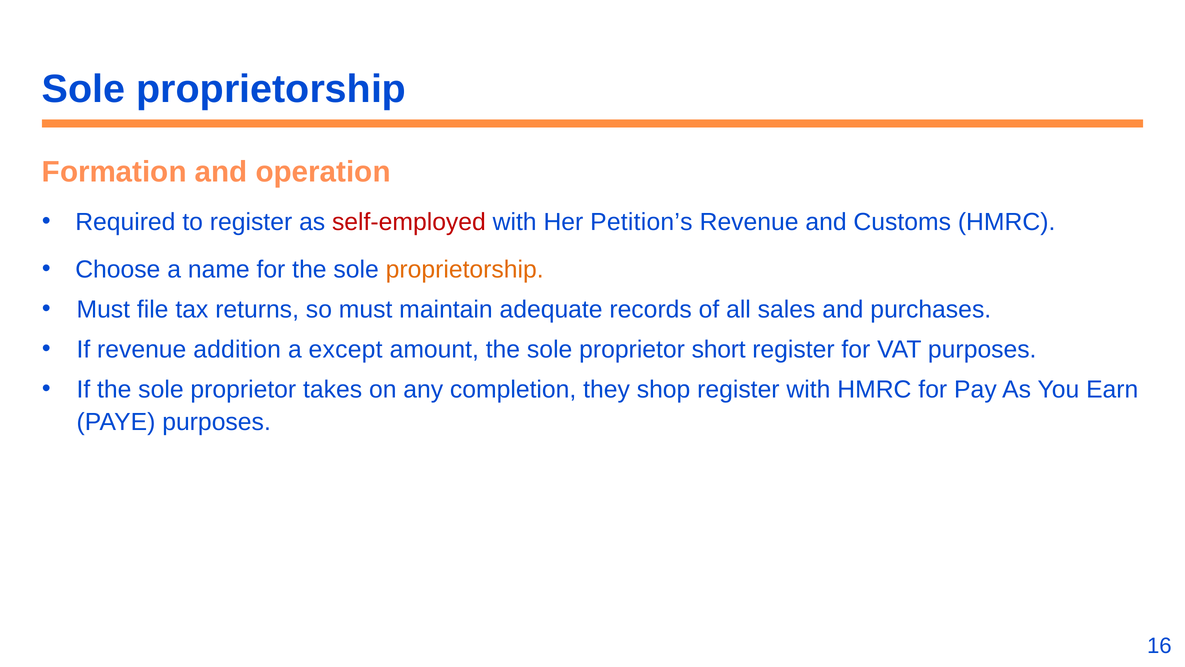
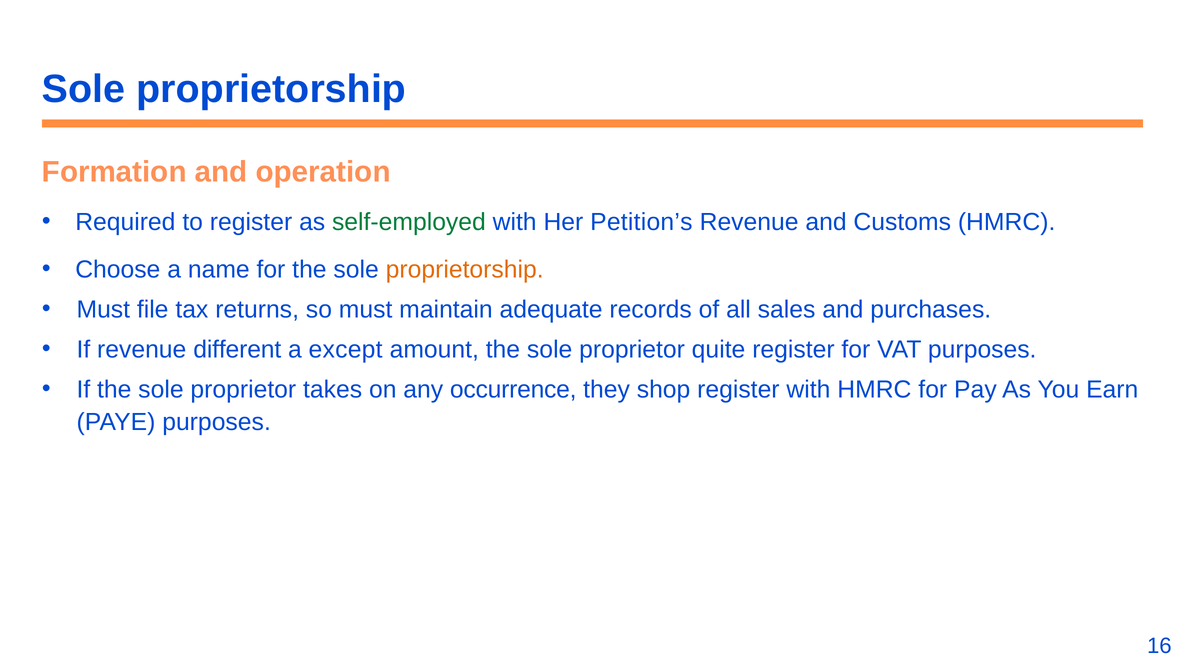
self-employed colour: red -> green (409, 222)
addition: addition -> different (237, 349)
short: short -> quite (719, 349)
completion: completion -> occurrence (513, 389)
